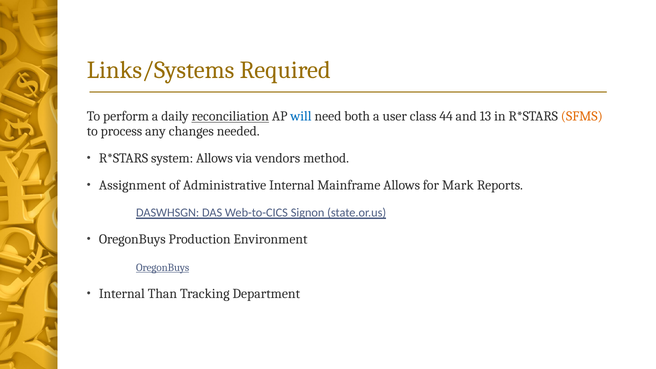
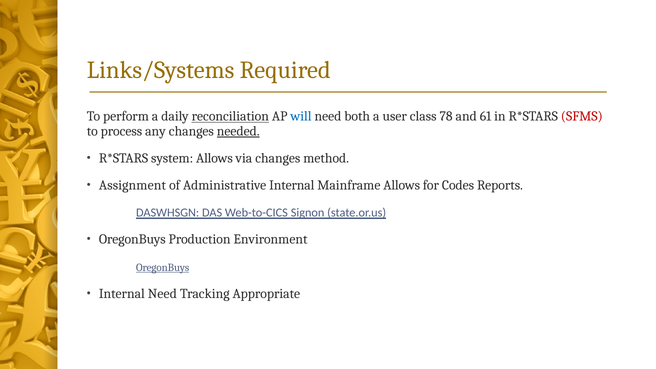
44: 44 -> 78 (446, 116)
13: 13 -> 61 (486, 116)
SFMS colour: orange -> red (582, 116)
needed underline: none -> present (238, 131)
via vendors: vendors -> changes (278, 158)
Mark: Mark -> Codes (458, 185)
Internal Than: Than -> Need (162, 294)
Department: Department -> Appropriate (266, 294)
